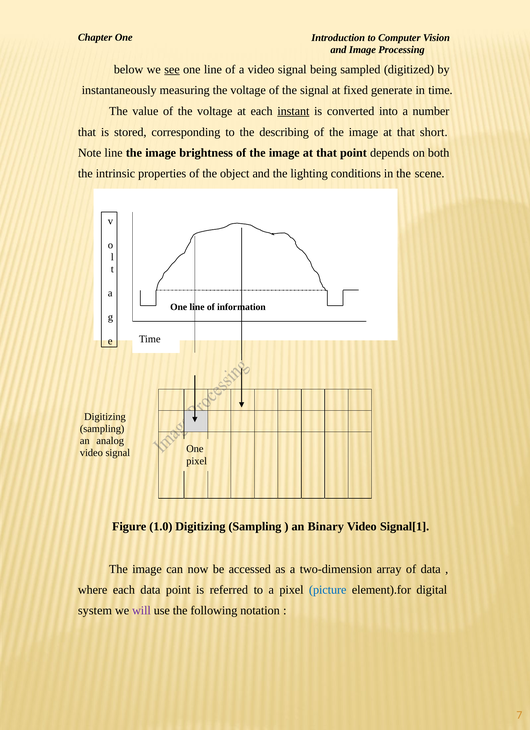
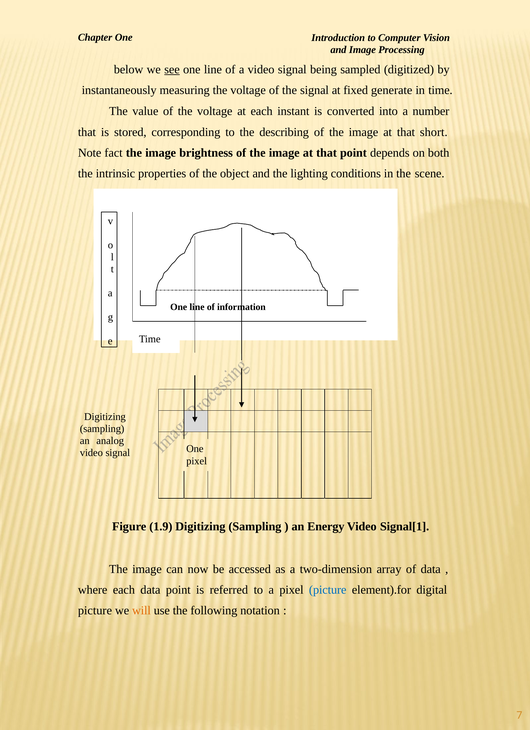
instant underline: present -> none (293, 111)
Note line: line -> fact (114, 153)
1.0: 1.0 -> 1.9 (161, 526)
Binary: Binary -> Energy (326, 526)
system: system -> picture (95, 610)
will colour: purple -> orange (141, 610)
